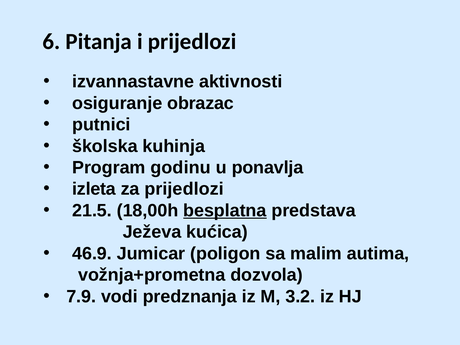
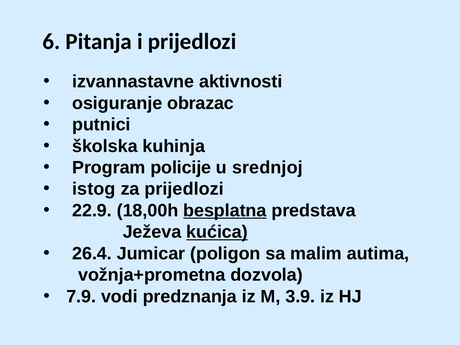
godinu: godinu -> policije (181, 168)
ponavlja: ponavlja -> srednjoj (267, 168)
izleta: izleta -> istog (94, 189)
21.5: 21.5 -> 22.9 (92, 211)
kućica underline: none -> present (217, 232)
46.9: 46.9 -> 26.4 (92, 254)
3.2: 3.2 -> 3.9 (300, 296)
